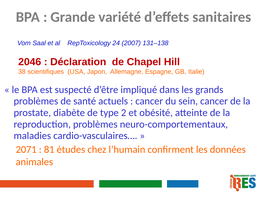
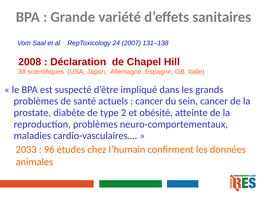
2046: 2046 -> 2008 (30, 62)
2071: 2071 -> 2033 (26, 149)
81: 81 -> 96 (49, 149)
